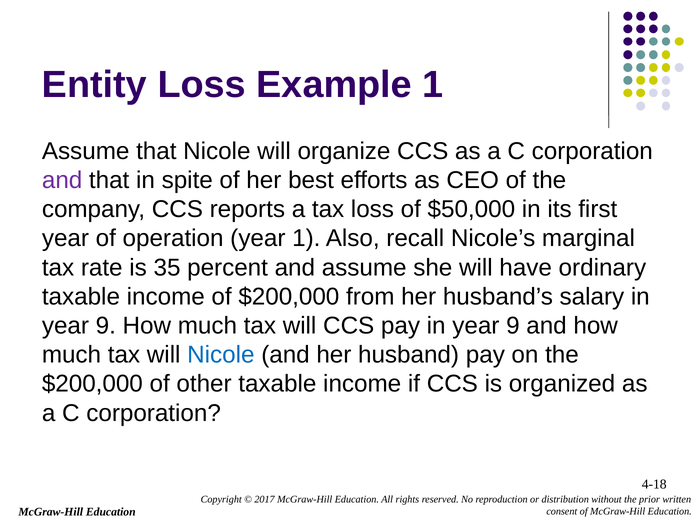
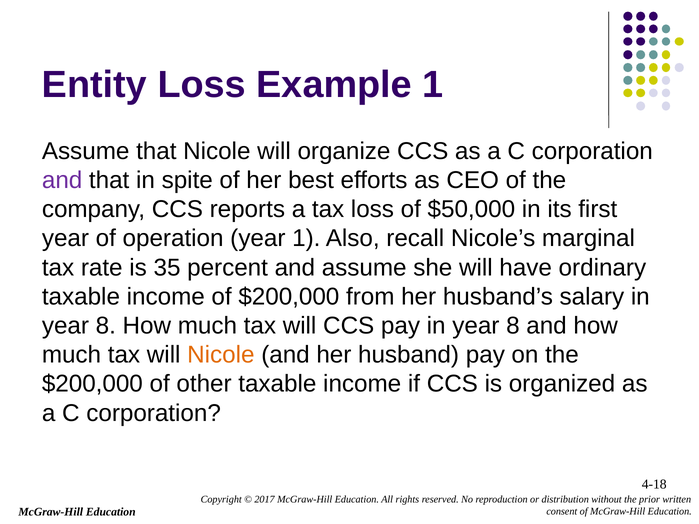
9: 9 -> 8 (106, 326)
pay in year 9: 9 -> 8 (513, 326)
Nicole colour: blue -> orange (221, 355)
